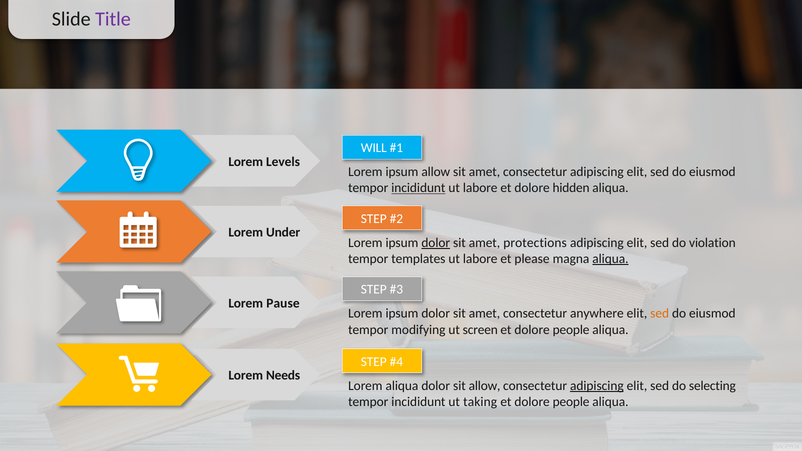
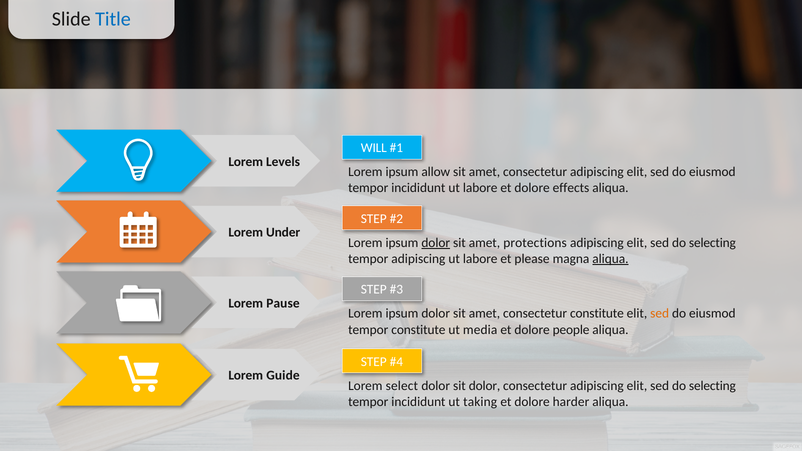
Title colour: purple -> blue (113, 19)
incididunt underline: present -> none (418, 188)
hidden: hidden -> effects (571, 188)
violation: violation -> selecting (712, 243)
tempor templates: templates -> adipiscing (418, 259)
consectetur anywhere: anywhere -> constitute (597, 314)
tempor modifying: modifying -> constitute (418, 330)
screen: screen -> media (480, 330)
Needs: Needs -> Guide (283, 376)
Lorem aliqua: aliqua -> select (402, 386)
sit allow: allow -> dolor (485, 386)
adipiscing underline: present -> none (597, 386)
people: people -> harder (571, 402)
